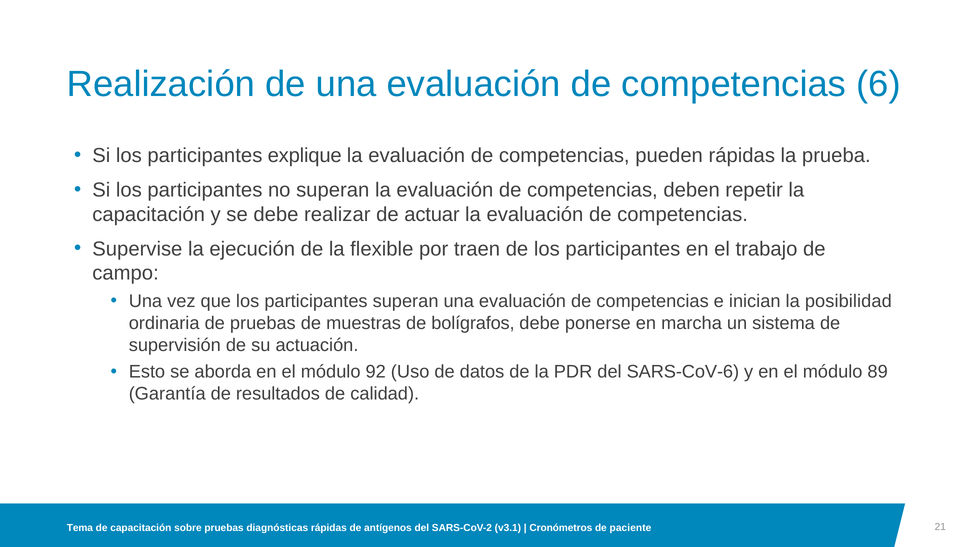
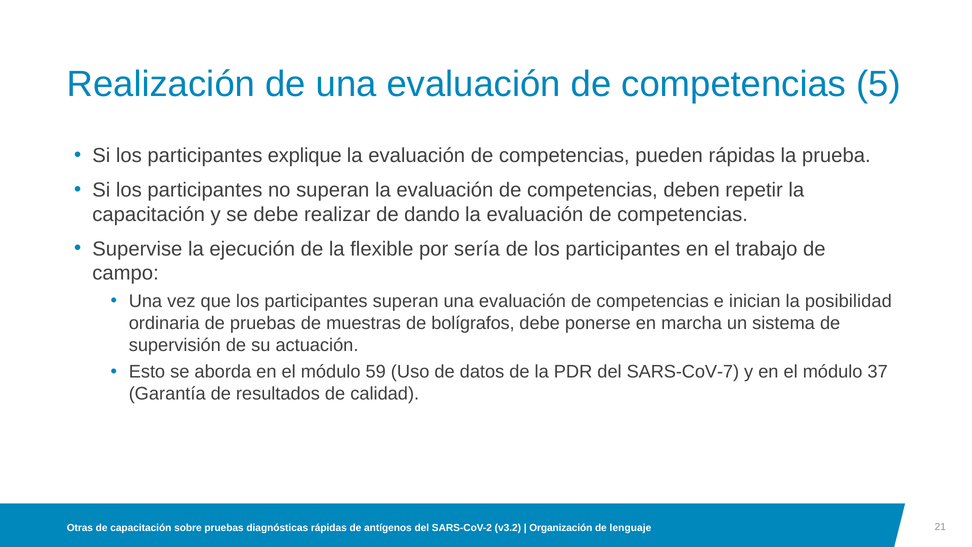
6: 6 -> 5 (879, 84)
actuar: actuar -> dando (432, 214)
traen: traen -> sería (477, 249)
92: 92 -> 59 (376, 372)
SARS-CoV-6: SARS-CoV-6 -> SARS-CoV-7 (683, 372)
89: 89 -> 37 (878, 372)
Tema: Tema -> Otras (80, 527)
v3.1: v3.1 -> v3.2 (508, 527)
Cronómetros: Cronómetros -> Organización (561, 527)
paciente: paciente -> lenguaje (630, 527)
